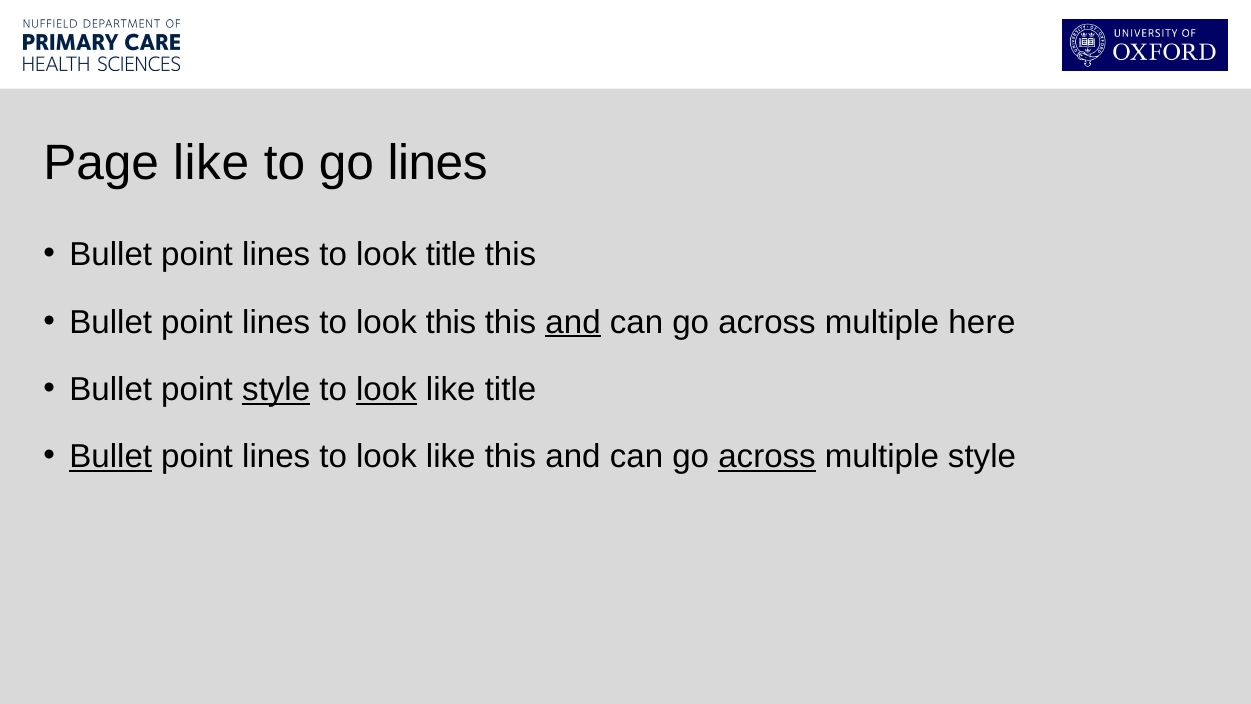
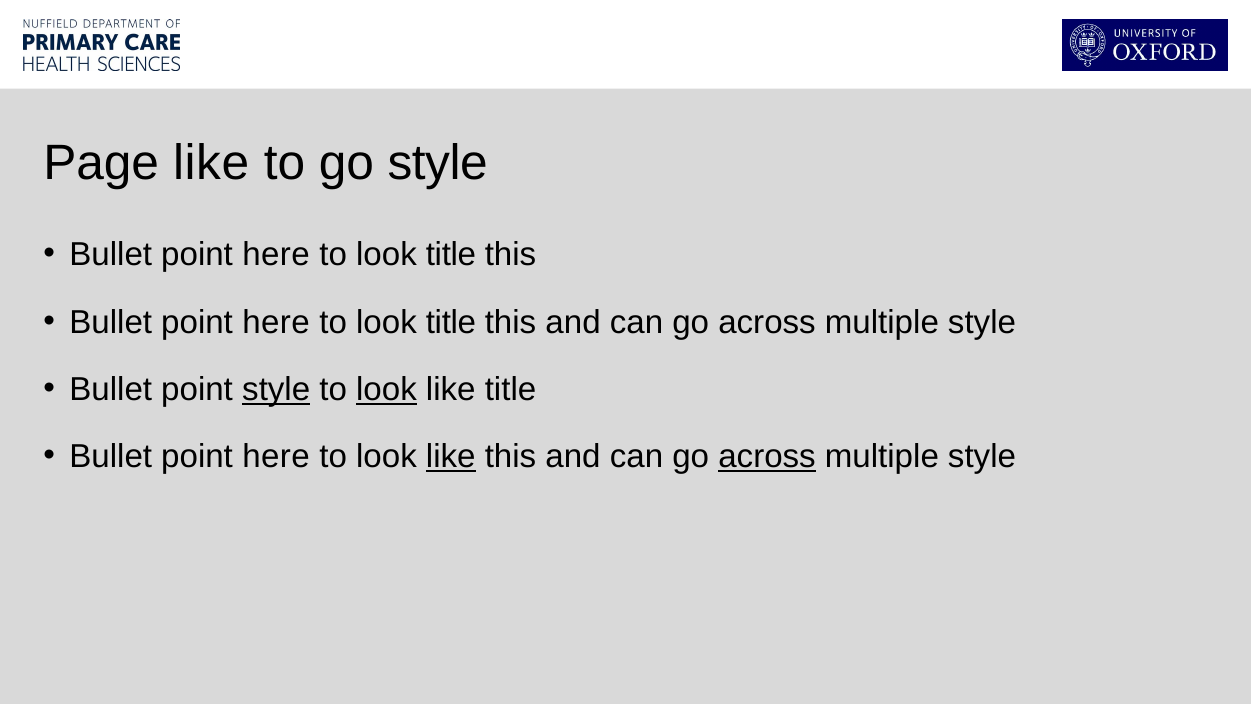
go lines: lines -> style (438, 163)
lines: lines -> here (276, 255)
lines: lines -> here (276, 322)
this: this -> title (451, 322)
and underline: present -> none (573, 322)
here: here -> style (982, 322)
Bullet underline: present -> none (111, 457)
lines: lines -> here (276, 457)
like underline: none -> present (451, 457)
